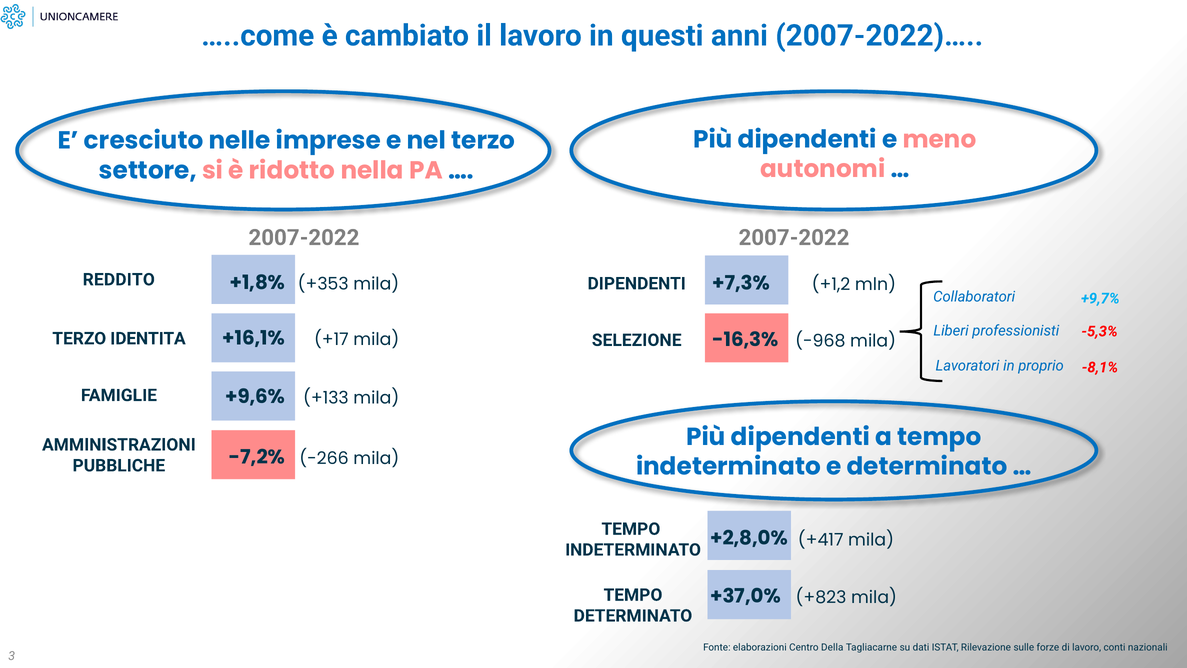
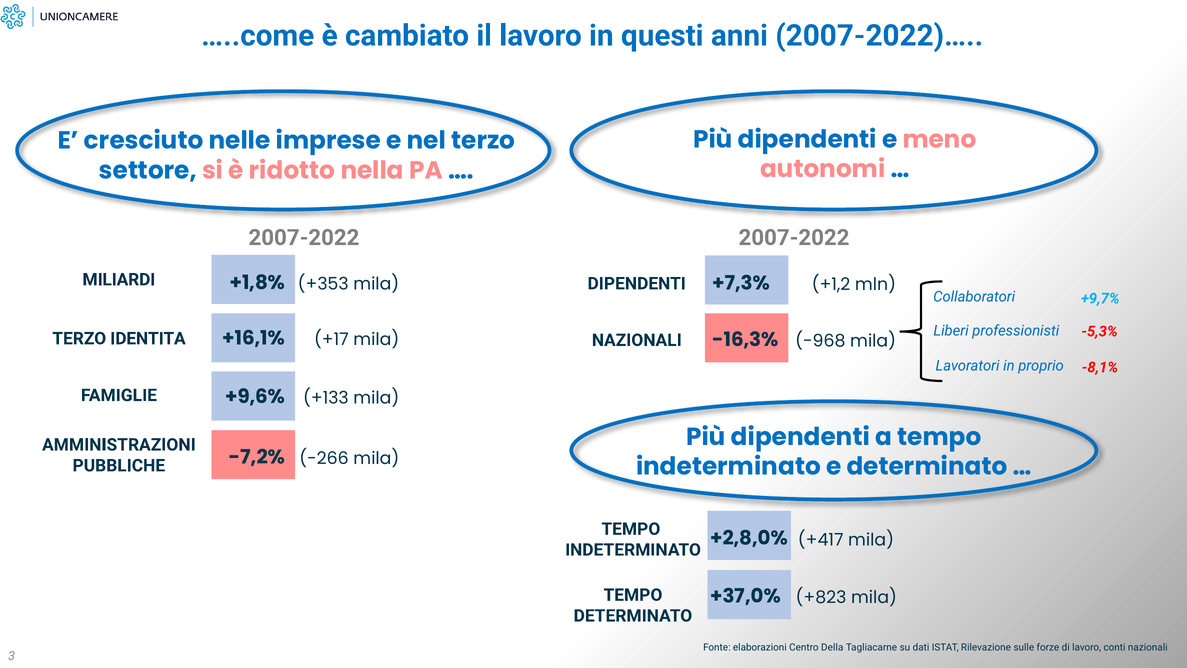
REDDITO: REDDITO -> MILIARDI (119, 280)
SELEZIONE: SELEZIONE -> NAZIONALI (637, 340)
